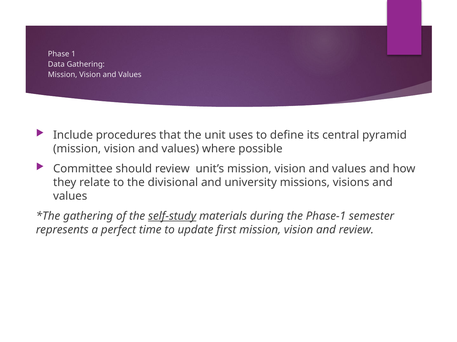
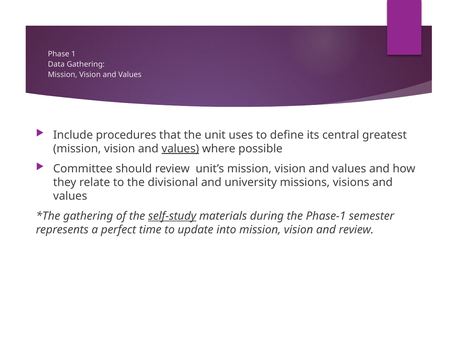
pyramid: pyramid -> greatest (385, 135)
values underline: none -> present (180, 149)
first: first -> into (226, 230)
